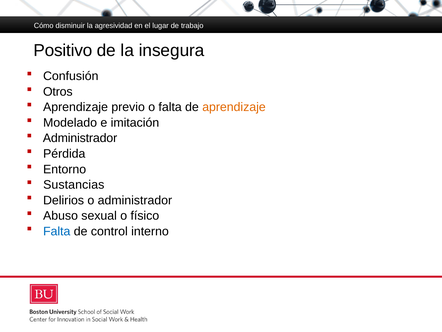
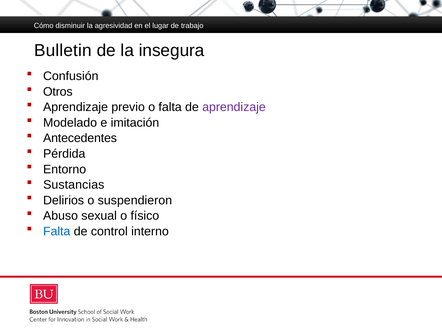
Positivo: Positivo -> Bulletin (63, 51)
aprendizaje colour: orange -> purple (234, 107)
Administrador: Administrador -> Antecedentes (80, 138)
o administrador: administrador -> suspendieron (135, 200)
